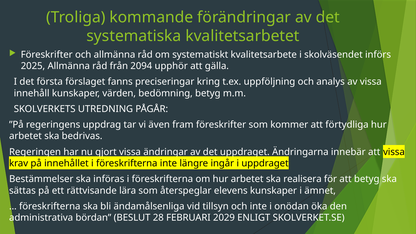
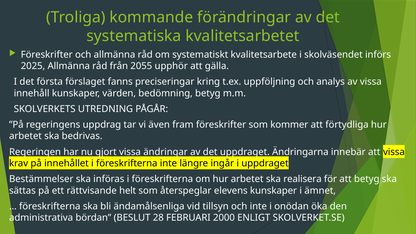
2094: 2094 -> 2055 (141, 66)
lära: lära -> helt (128, 191)
2029: 2029 -> 2000 (224, 218)
